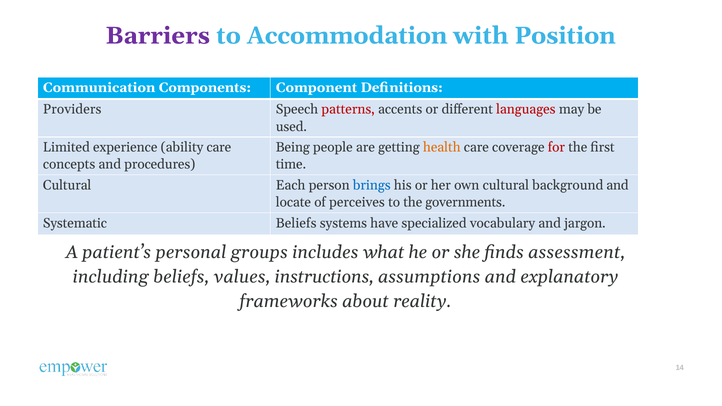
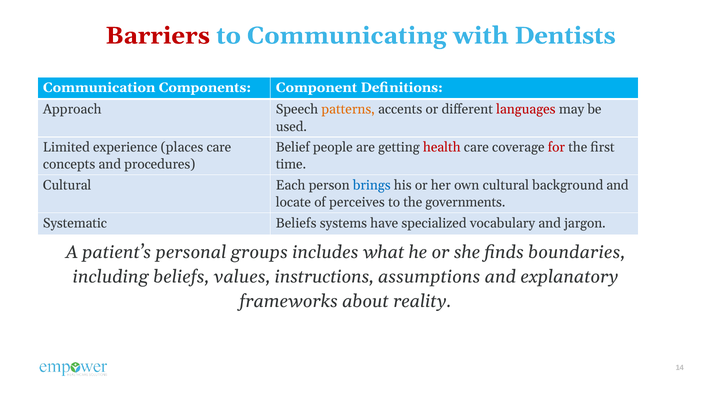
Barriers colour: purple -> red (158, 36)
Accommodation: Accommodation -> Communicating (347, 36)
Position: Position -> Dentists (565, 36)
Providers: Providers -> Approach (72, 109)
patterns colour: red -> orange (348, 109)
ability: ability -> places (182, 147)
Being: Being -> Belief (293, 147)
health colour: orange -> red (442, 147)
assessment: assessment -> boundaries (577, 253)
